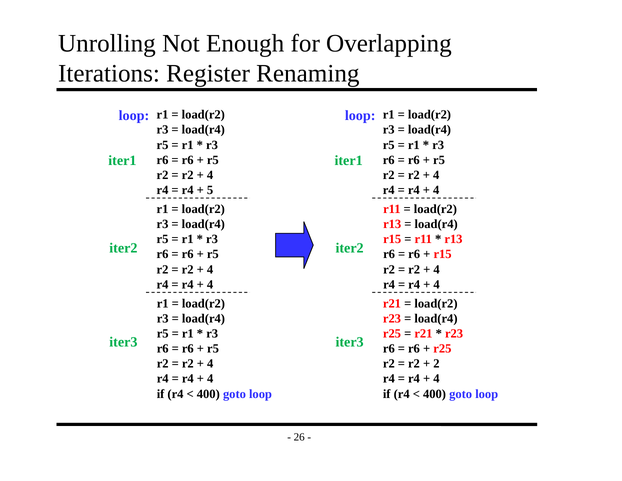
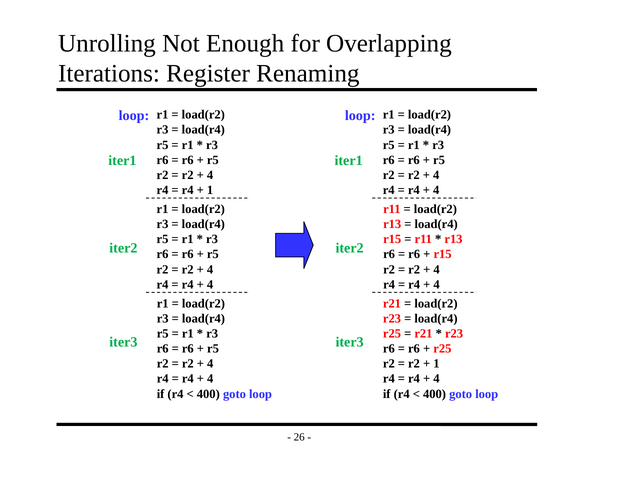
5: 5 -> 1 (210, 190)
2: 2 -> 1 (436, 363)
